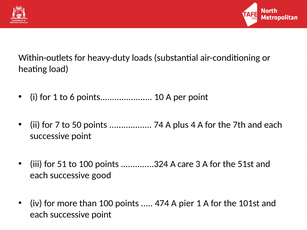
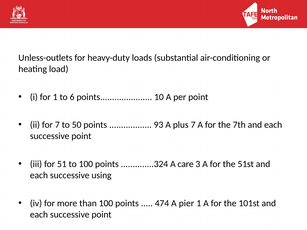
Within-outlets: Within-outlets -> Unless-outlets (45, 58)
74: 74 -> 93 (159, 125)
plus 4: 4 -> 7 (193, 125)
good: good -> using (102, 175)
